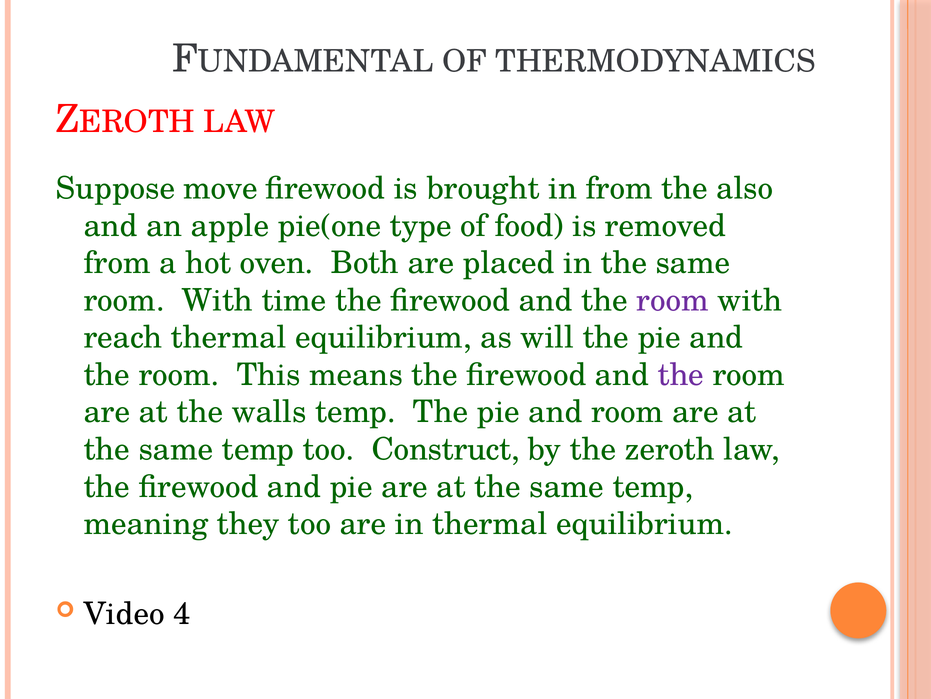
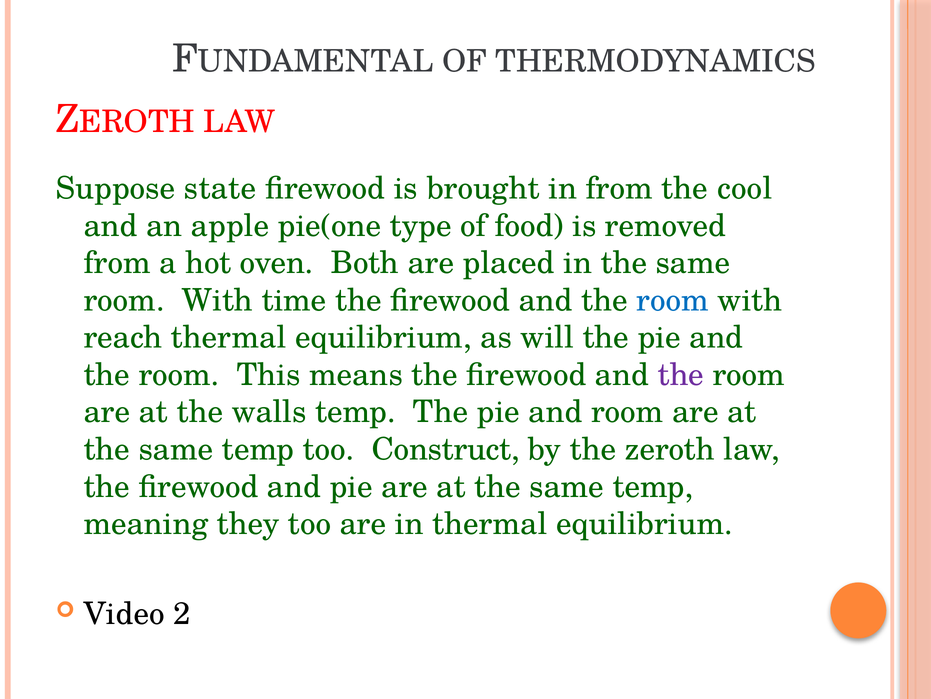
move: move -> state (220, 188)
also: also -> cool (745, 188)
room colour: purple -> blue (673, 300)
4: 4 -> 2 (182, 613)
